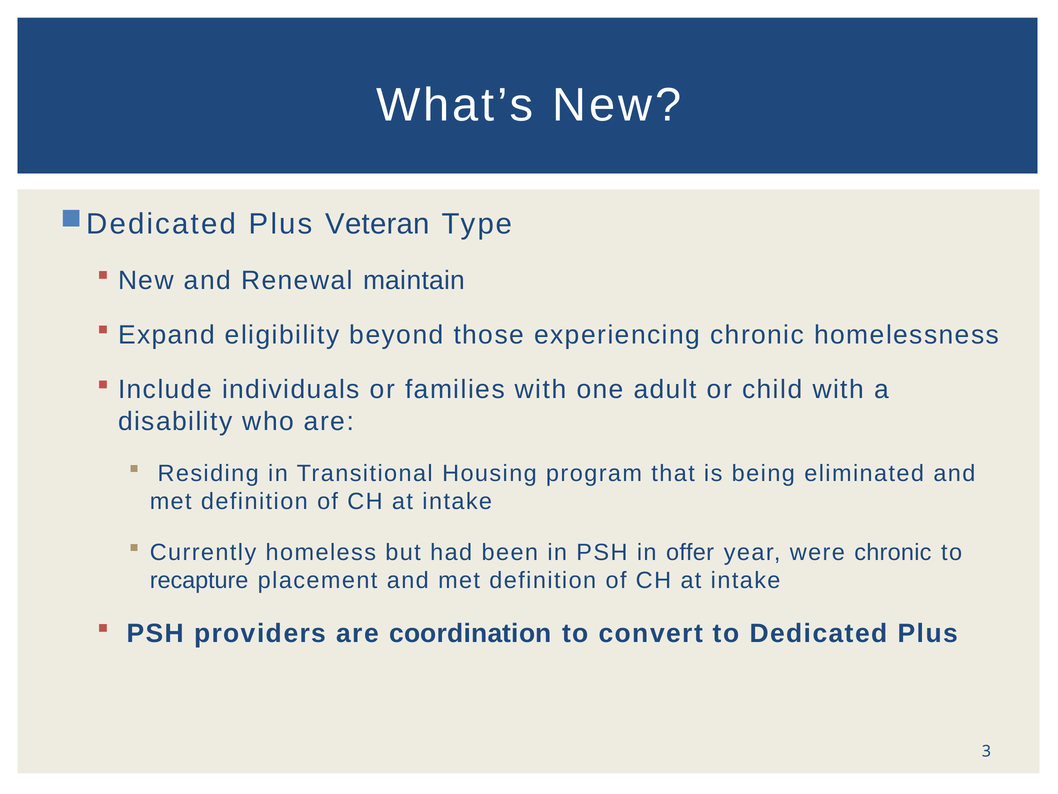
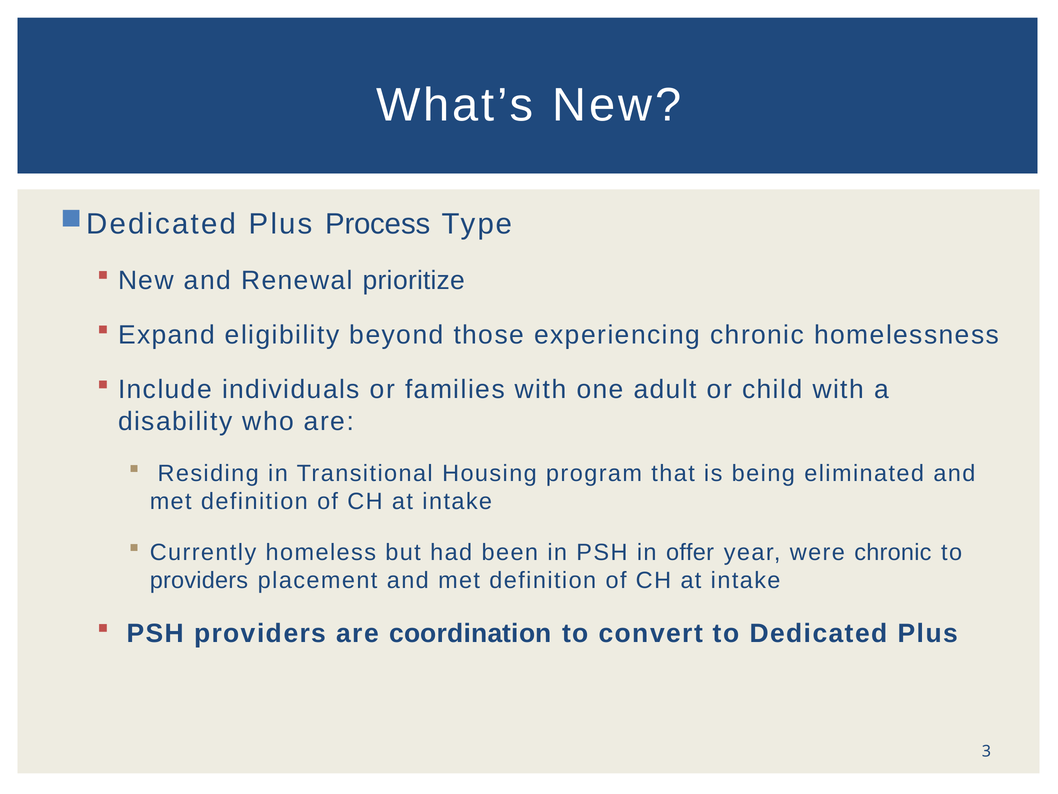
Veteran: Veteran -> Process (378, 224)
maintain: maintain -> prioritize (414, 280)
recapture: recapture -> providers (199, 580)
